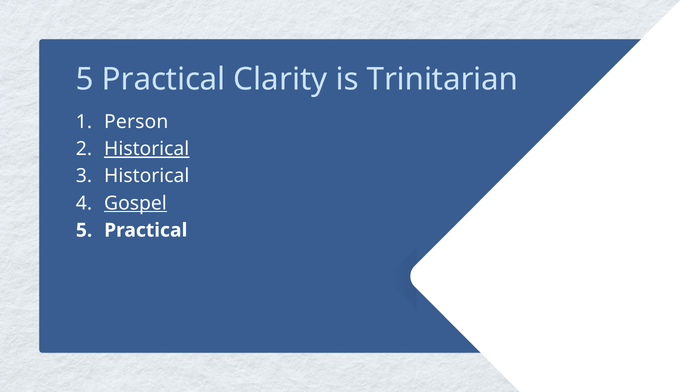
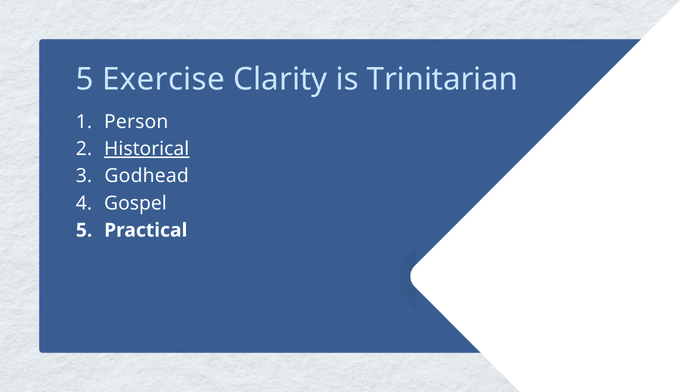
Practical: Practical -> Exercise (163, 79)
Historical: Historical -> Godhead (147, 176)
Gospel underline: present -> none (135, 203)
